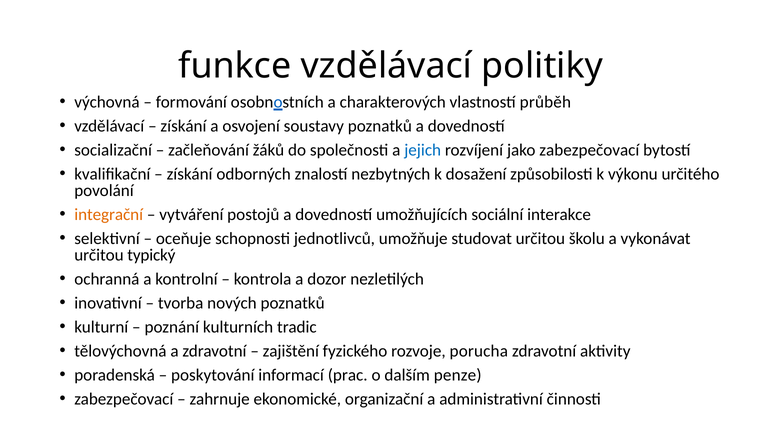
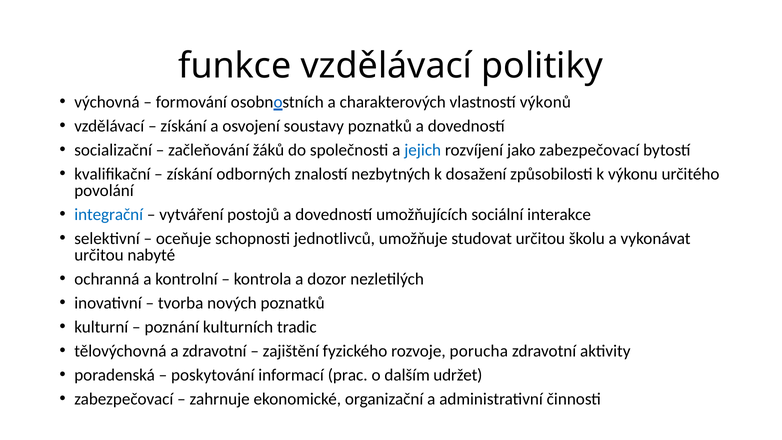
průběh: průběh -> výkonů (545, 102)
integrační colour: orange -> blue (109, 215)
typický: typický -> nabyté (151, 255)
penze: penze -> udržet (458, 375)
